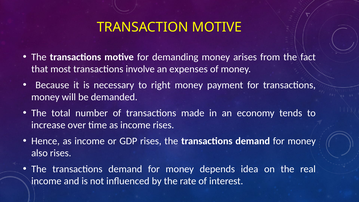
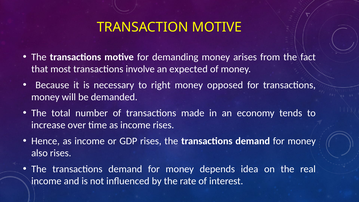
expenses: expenses -> expected (189, 69)
payment: payment -> opposed (225, 85)
